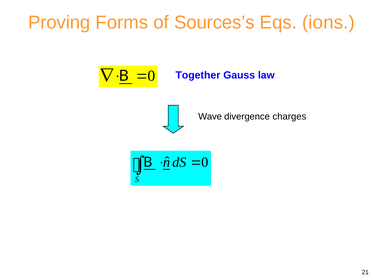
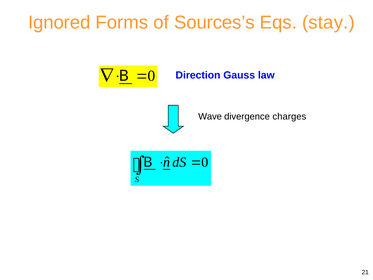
Proving: Proving -> Ignored (59, 22)
ions: ions -> stay (328, 22)
Together: Together -> Direction (198, 75)
